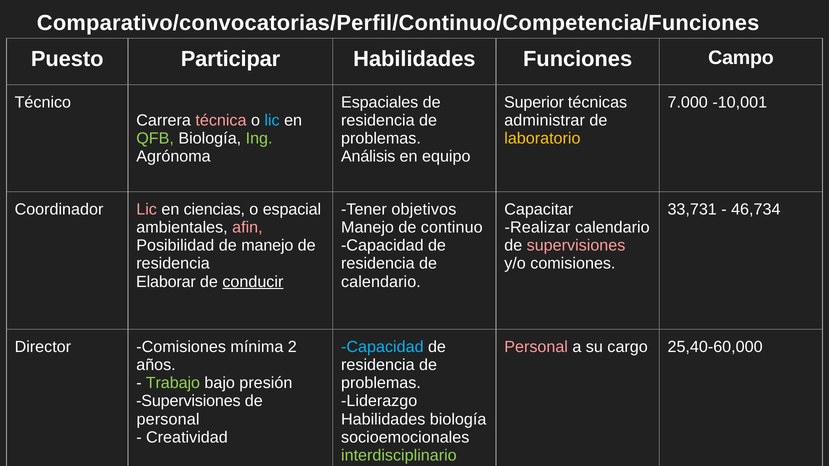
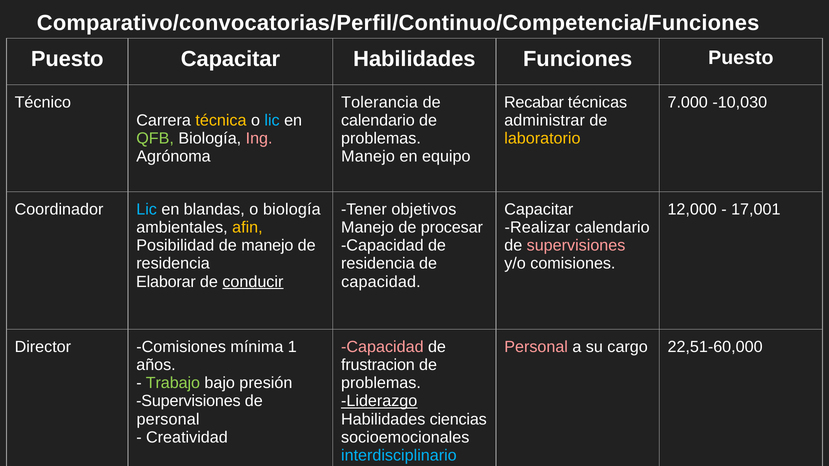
Puesto Participar: Participar -> Capacitar (230, 59)
Funciones Campo: Campo -> Puesto (741, 58)
Espaciales: Espaciales -> Tolerancia (380, 102)
Superior: Superior -> Recabar (534, 102)
-10,001: -10,001 -> -10,030 (740, 102)
técnica colour: pink -> yellow (221, 120)
residencia: residencia -> calendario (378, 120)
Ing colour: light green -> pink (259, 139)
Análisis: Análisis -> Manejo (368, 157)
Lic colour: pink -> light blue (147, 209)
ciencias: ciencias -> blandas (214, 209)
o espacial: espacial -> biología (292, 209)
33,731: 33,731 -> 12,000 (692, 209)
46,734: 46,734 -> 17,001 (756, 209)
afin colour: pink -> yellow (247, 228)
continuo: continuo -> procesar (452, 228)
calendario: calendario -> capacidad (381, 282)
2: 2 -> 1 (292, 347)
Capacidad colour: light blue -> pink (382, 347)
25,40-60,000: 25,40-60,000 -> 22,51-60,000 (715, 347)
residencia: residencia -> frustracion (378, 365)
Liderazgo underline: none -> present (379, 401)
Habilidades biología: biología -> ciencias (458, 419)
interdisciplinario colour: light green -> light blue (399, 456)
